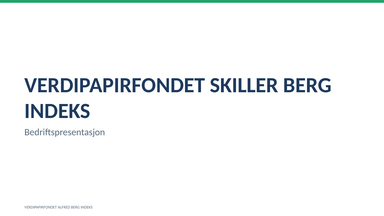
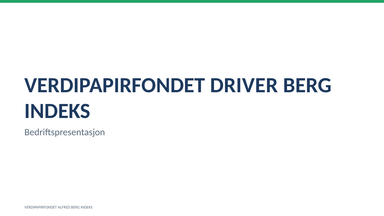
SKILLER: SKILLER -> DRIVER (244, 85)
